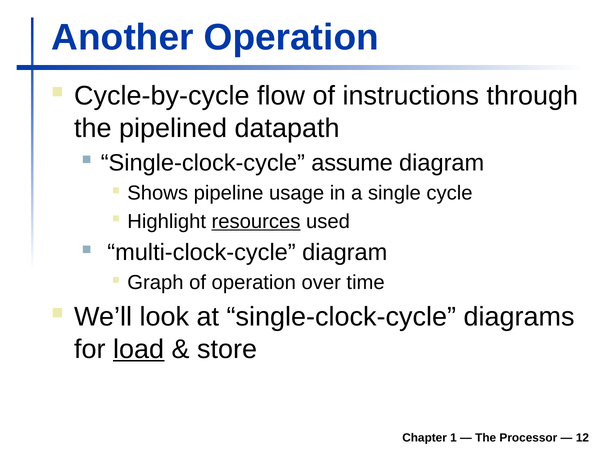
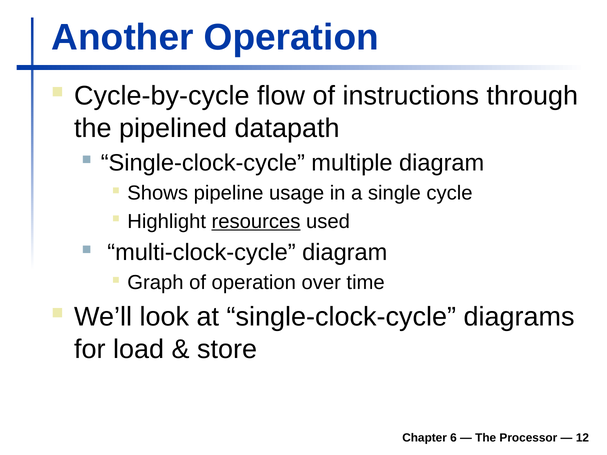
assume: assume -> multiple (352, 163)
load underline: present -> none (139, 349)
1: 1 -> 6 (453, 438)
